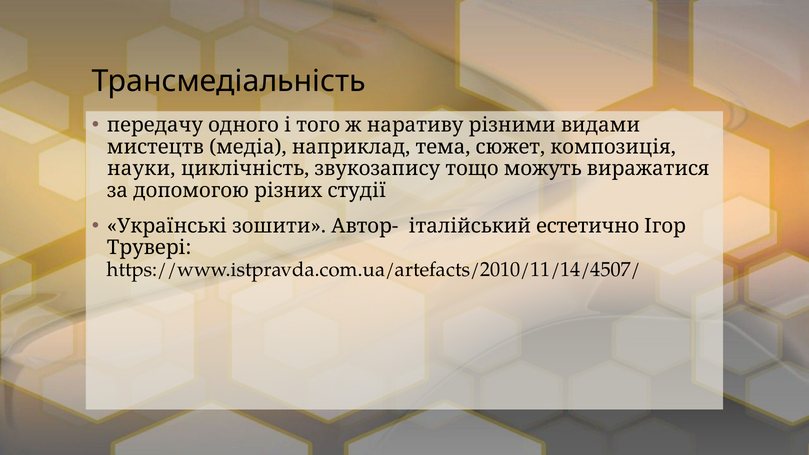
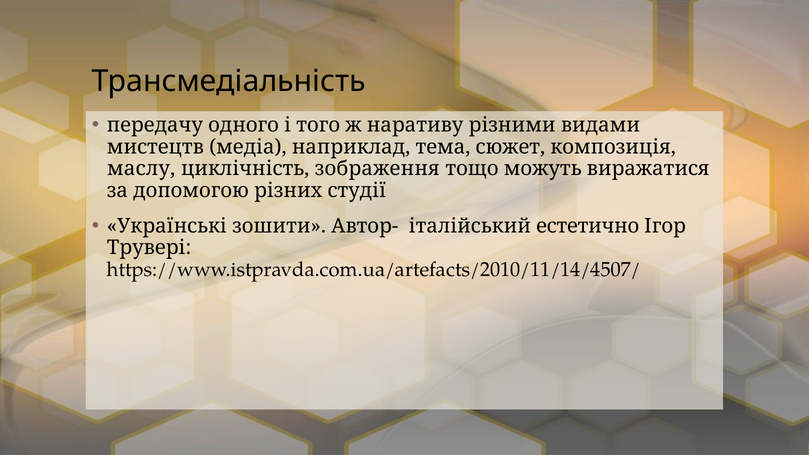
науки: науки -> маслу (141, 169)
звукозапису: звукозапису -> зображення (377, 169)
